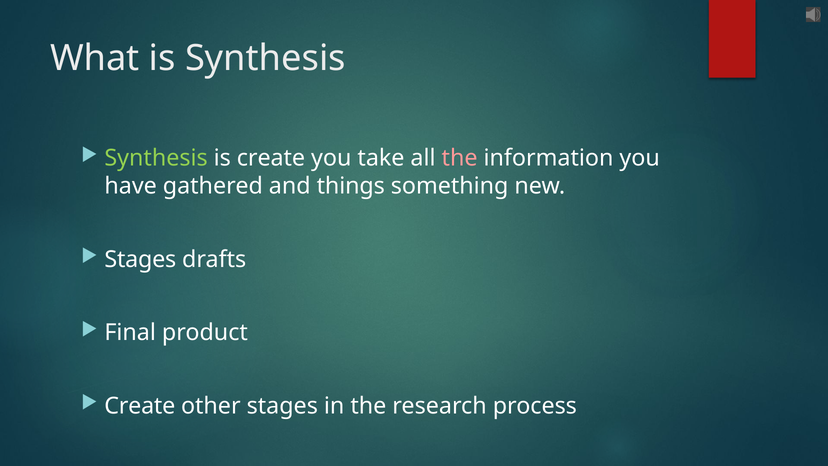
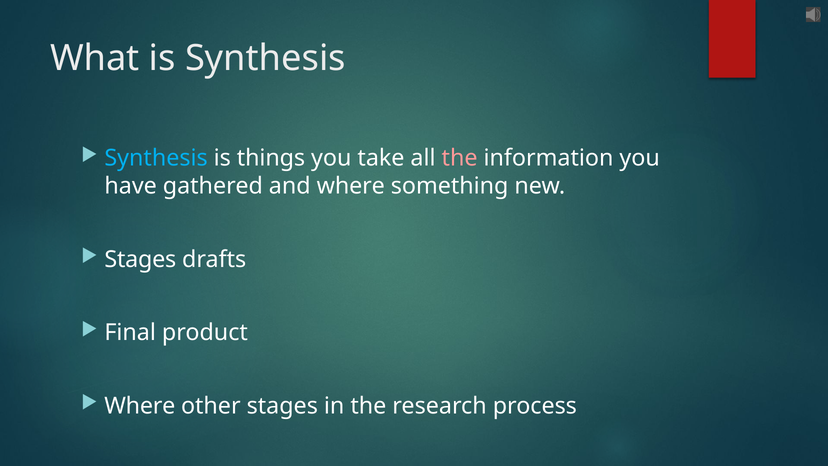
Synthesis colour: light green -> light blue (156, 158)
is create: create -> things (271, 158)
and things: things -> where (351, 186)
Create: Create -> Where (140, 406)
